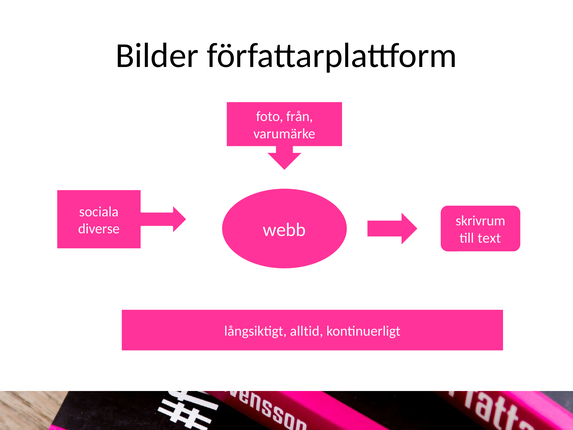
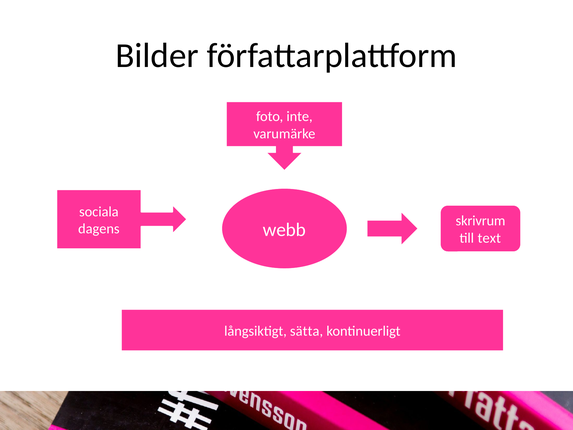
från: från -> inte (300, 116)
diverse: diverse -> dagens (99, 229)
alltid: alltid -> sätta (307, 331)
